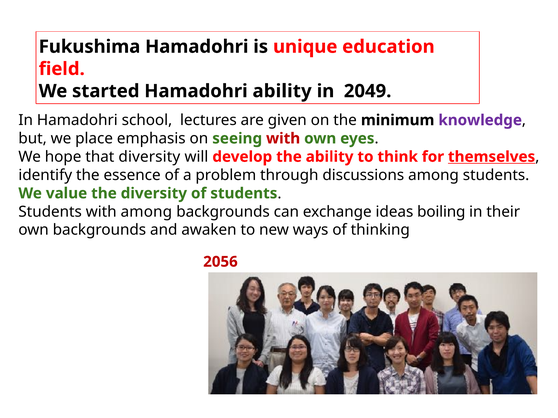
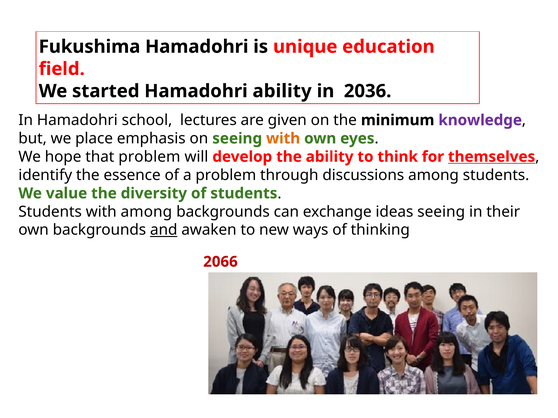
2049: 2049 -> 2036 (368, 91)
with colour: red -> orange (283, 139)
that diversity: diversity -> problem (149, 157)
ideas boiling: boiling -> seeing (441, 212)
and underline: none -> present (164, 230)
2056: 2056 -> 2066 (220, 262)
